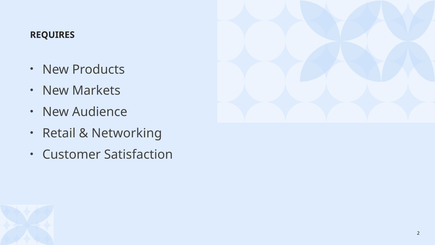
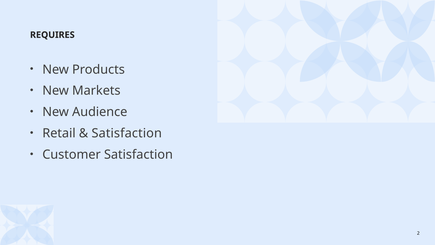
Networking: Networking -> Satisfaction (127, 133)
